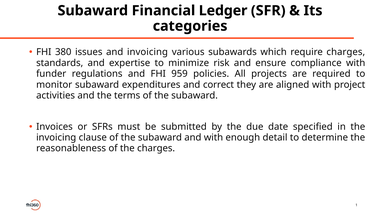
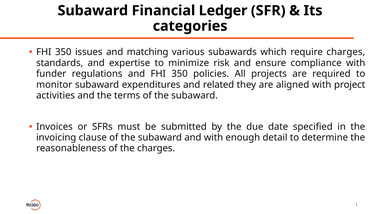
380: 380 -> 350 (63, 52)
and invoicing: invoicing -> matching (148, 52)
and FHI 959: 959 -> 350 (180, 74)
correct: correct -> related (219, 85)
